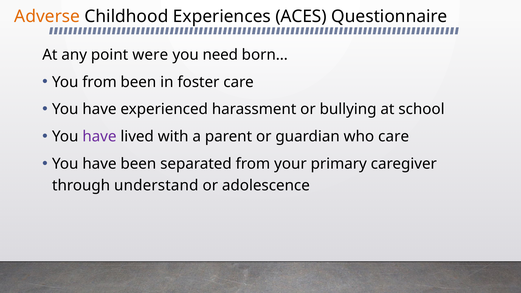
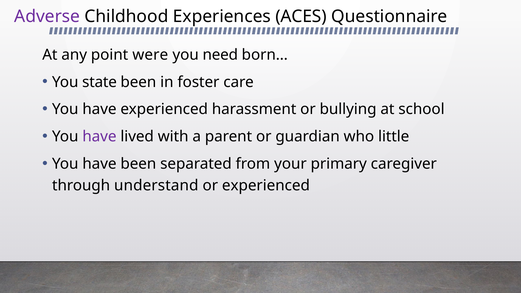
Adverse colour: orange -> purple (47, 16)
You from: from -> state (100, 82)
who care: care -> little (394, 137)
or adolescence: adolescence -> experienced (266, 186)
